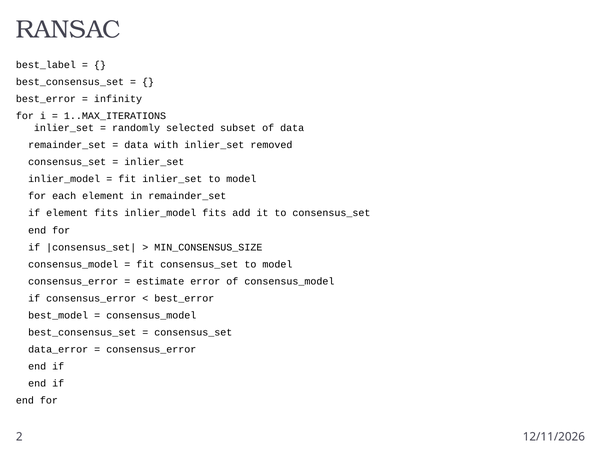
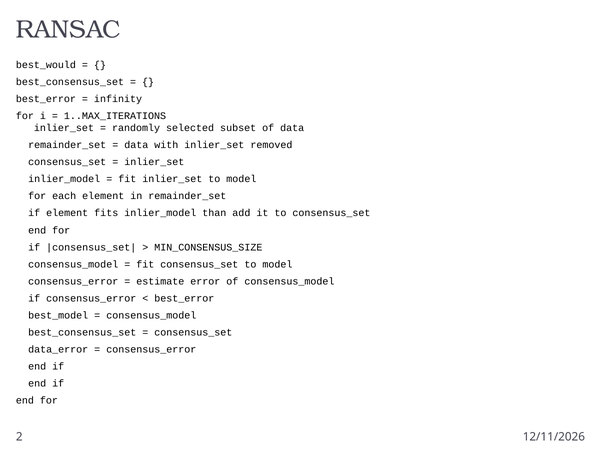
best_label: best_label -> best_would (46, 65)
inlier_model fits: fits -> than (214, 213)
